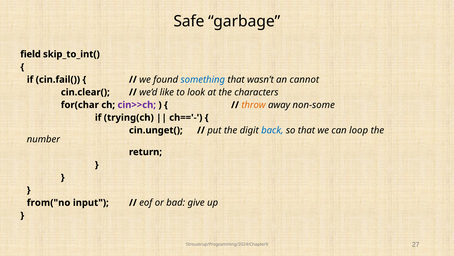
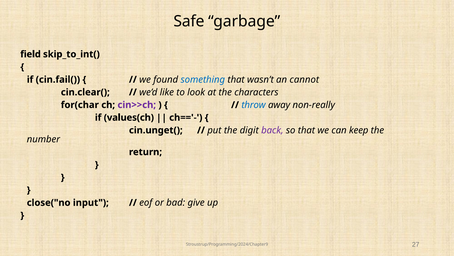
throw colour: orange -> blue (254, 105)
non-some: non-some -> non-really (314, 105)
trying(ch: trying(ch -> values(ch (129, 117)
back colour: blue -> purple (272, 130)
loop: loop -> keep (359, 130)
from("no: from("no -> close("no (49, 202)
